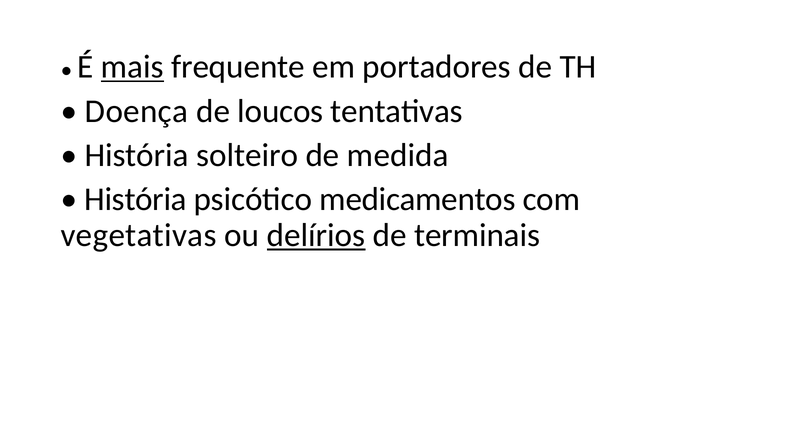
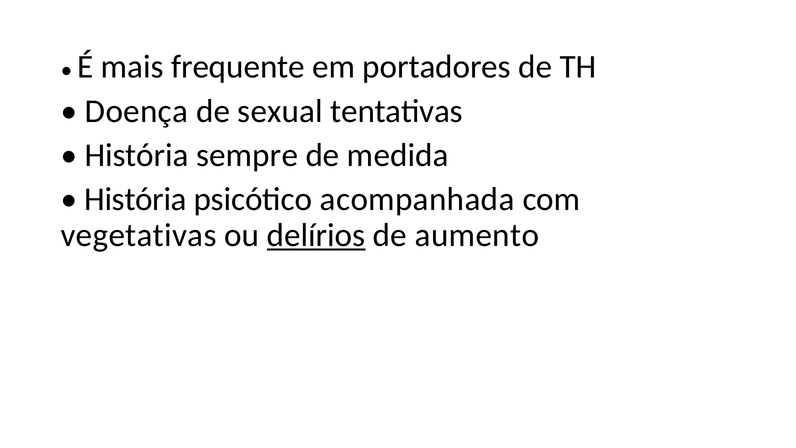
mais underline: present -> none (132, 67)
loucos: loucos -> sexual (280, 111)
solteiro: solteiro -> sempre (247, 155)
medicamentos: medicamentos -> acompanhada (417, 199)
terminais: terminais -> aumento (477, 235)
